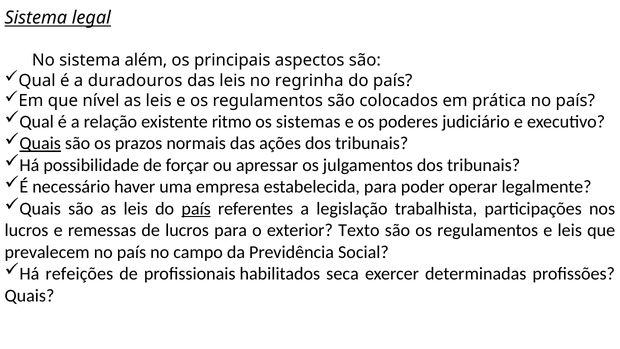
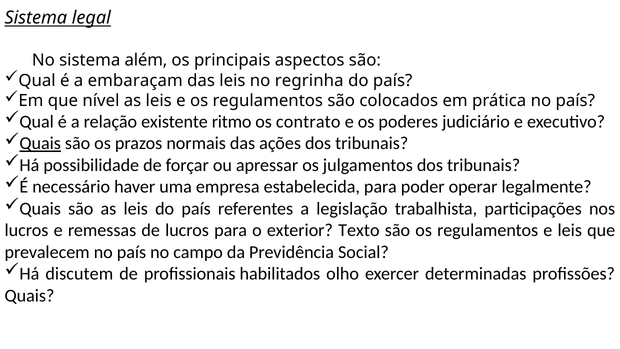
duradouros: duradouros -> embaraçam (135, 81)
sistemas: sistemas -> contrato (308, 122)
país underline: present -> none (196, 208)
refeições: refeições -> discutem (79, 274)
seca: seca -> olho (343, 274)
